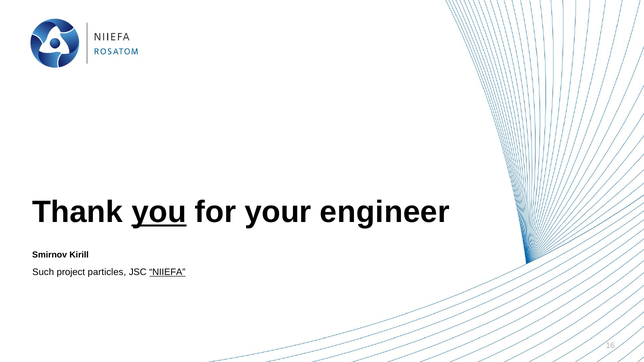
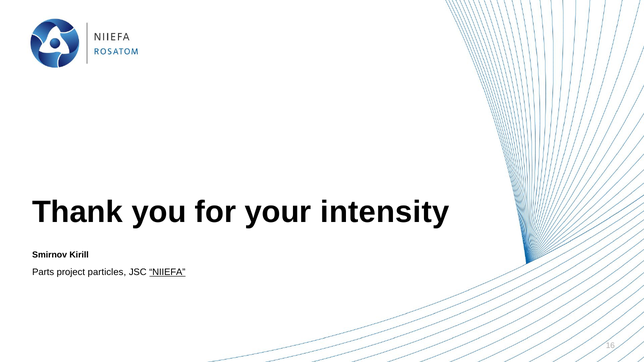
you underline: present -> none (159, 212)
engineer: engineer -> intensity (385, 212)
Such: Such -> Parts (43, 272)
